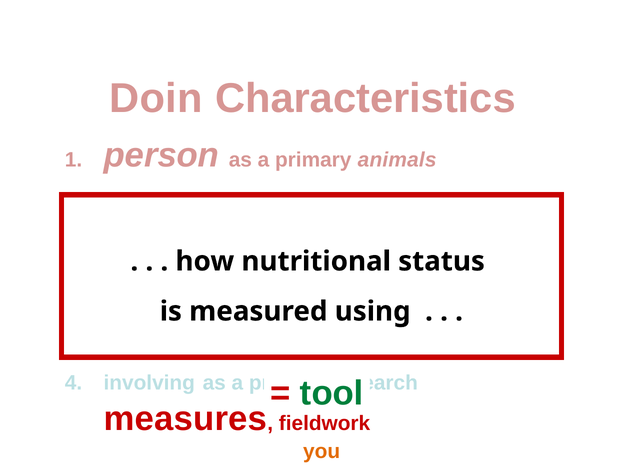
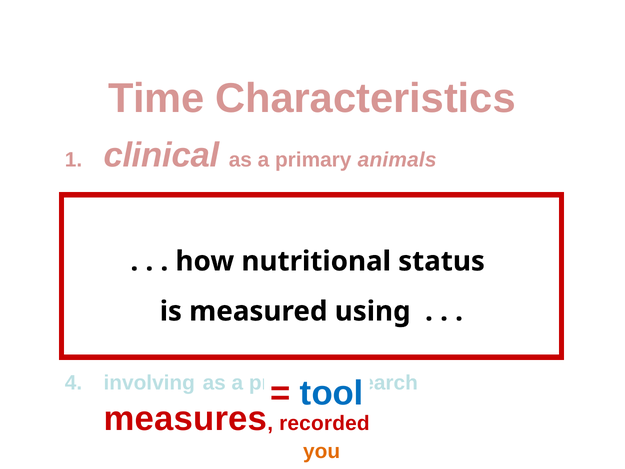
Doin: Doin -> Time (156, 98)
person: person -> clinical (161, 155)
tool colour: green -> blue (332, 393)
fieldwork: fieldwork -> recorded (324, 423)
